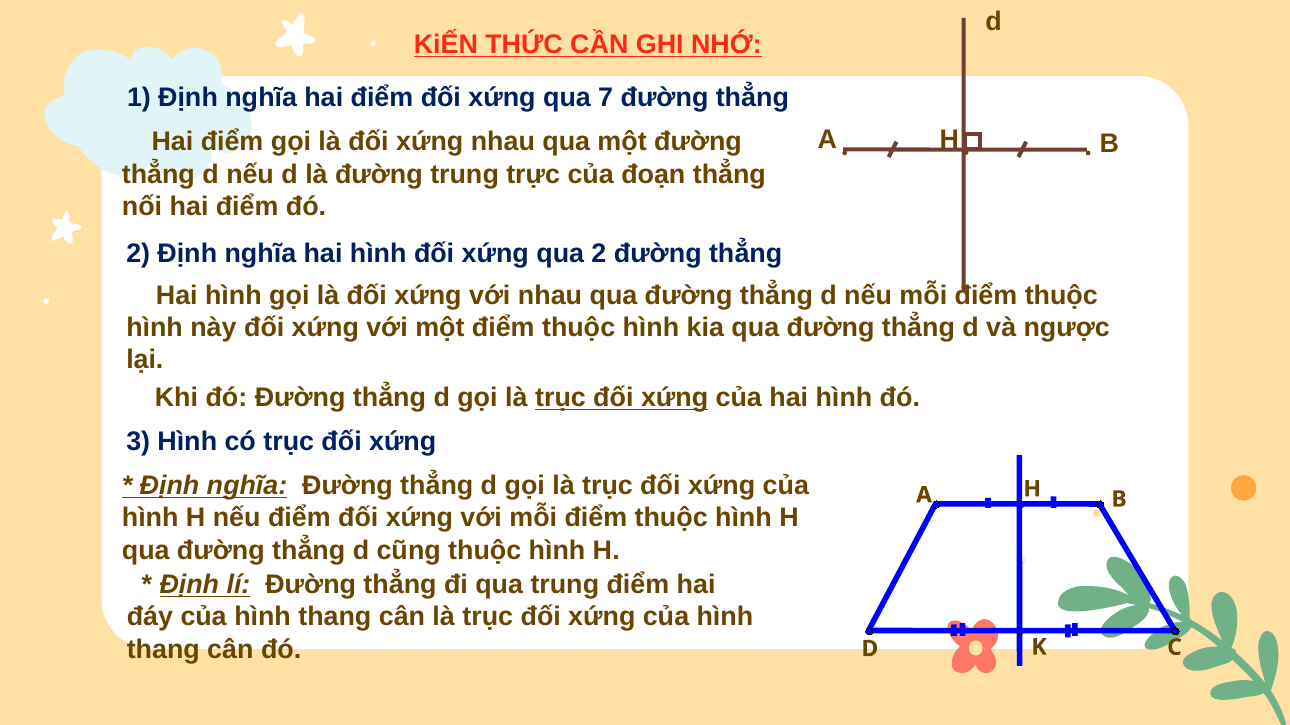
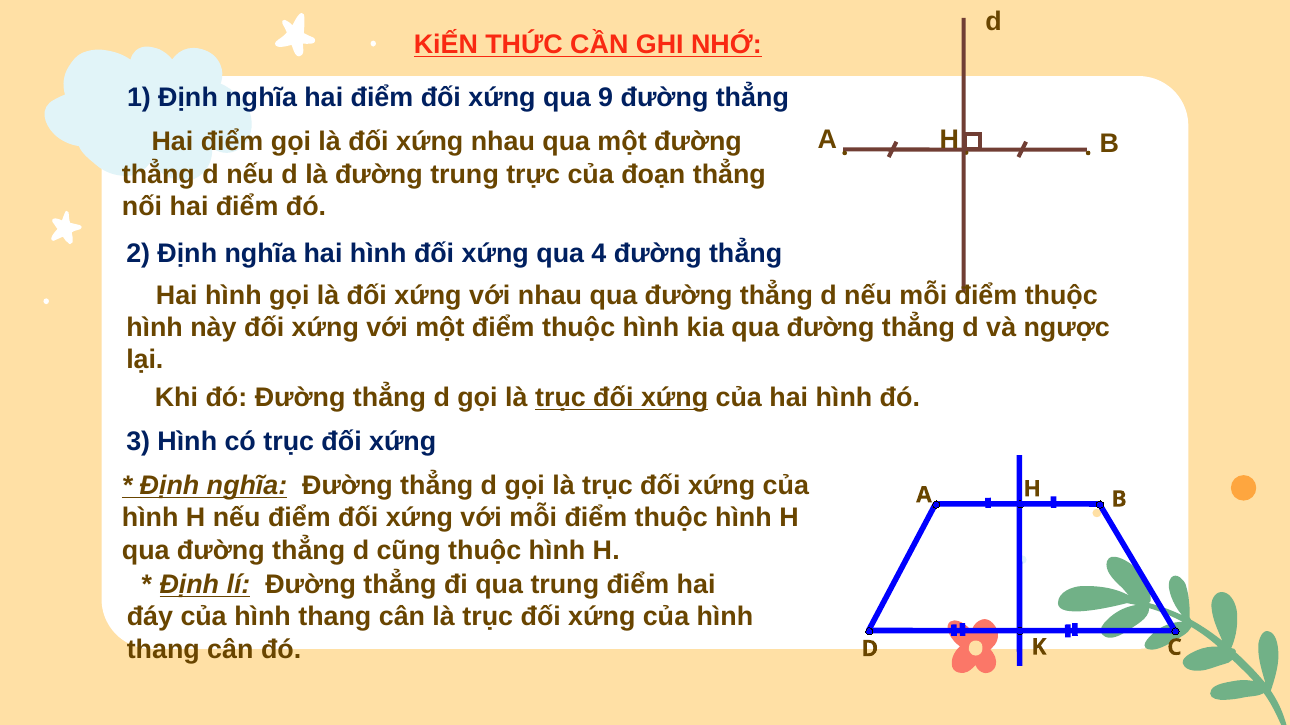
7: 7 -> 9 (606, 98)
qua 2: 2 -> 4 (599, 254)
